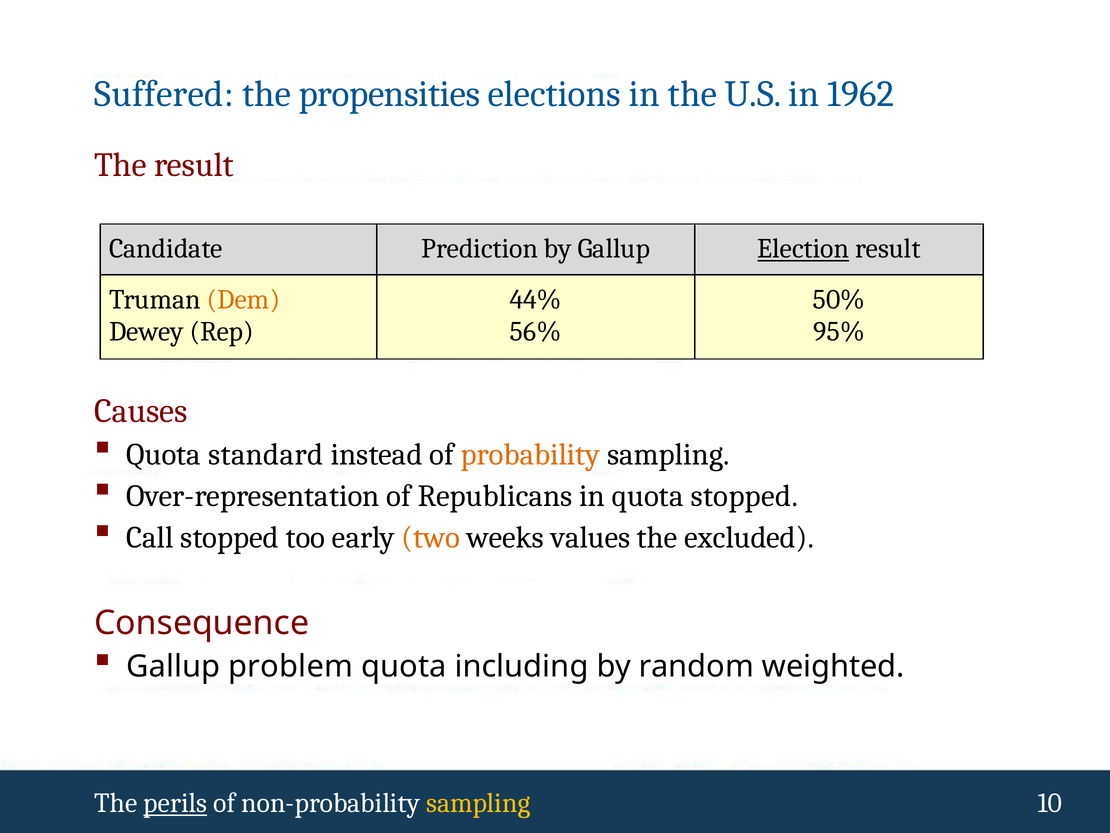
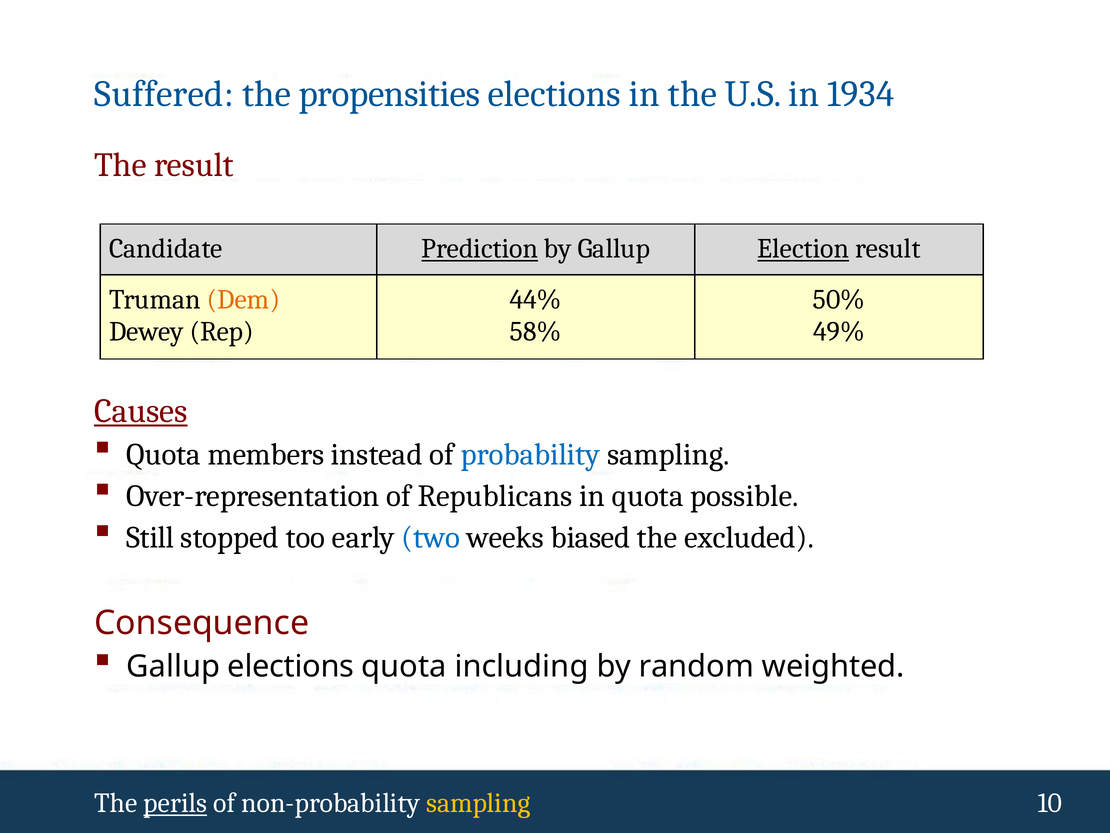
1962: 1962 -> 1934 (861, 94)
Prediction underline: none -> present (480, 249)
56%: 56% -> 58% (536, 331)
95%: 95% -> 49% (839, 331)
Causes underline: none -> present (141, 411)
standard: standard -> members (266, 454)
probability colour: orange -> blue (530, 454)
quota stopped: stopped -> possible (744, 496)
Call: Call -> Still (150, 537)
two colour: orange -> blue (431, 537)
values: values -> biased (591, 537)
Gallup problem: problem -> elections (291, 666)
